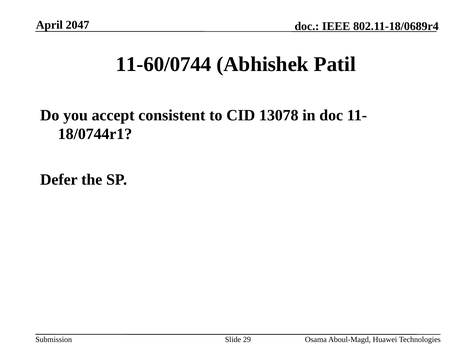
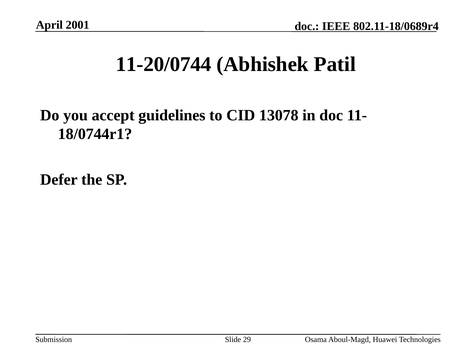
2047: 2047 -> 2001 (78, 25)
11-60/0744: 11-60/0744 -> 11-20/0744 (164, 64)
consistent: consistent -> guidelines (172, 115)
